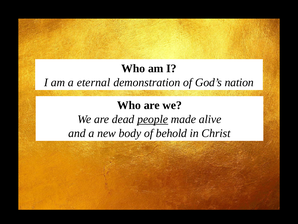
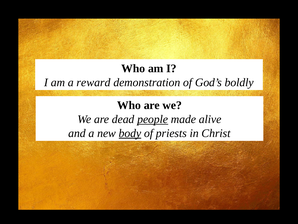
eternal: eternal -> reward (94, 82)
nation: nation -> boldly (239, 82)
body underline: none -> present (130, 133)
behold: behold -> priests (171, 133)
